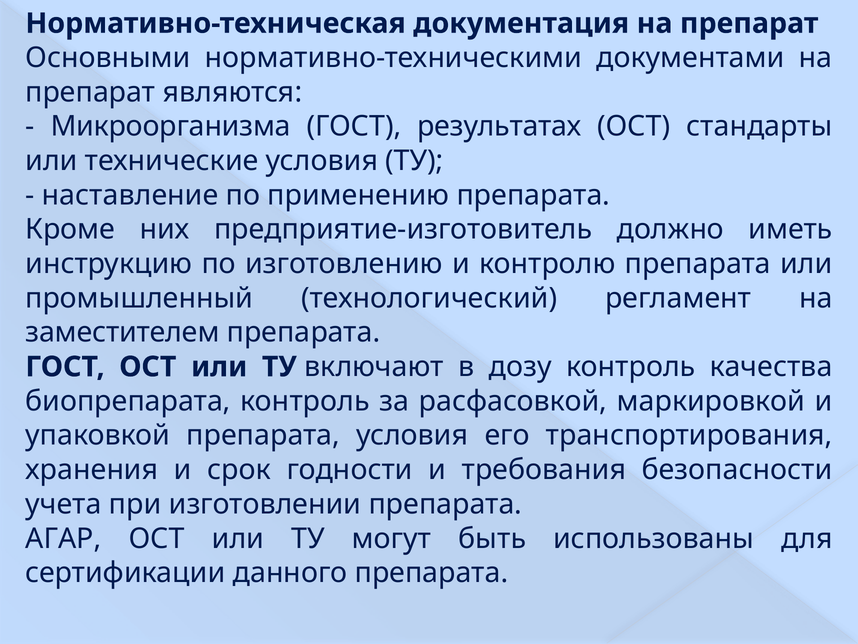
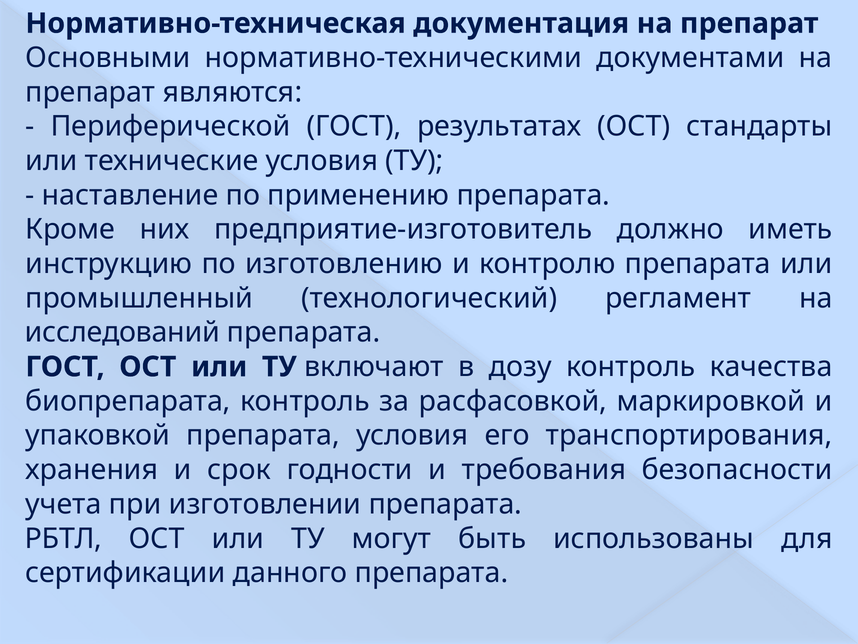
Микроорганизма: Микроорганизма -> Периферической (171, 126)
заместителем: заместителем -> исследований (122, 332)
АГАР: АГАР -> РБТЛ (64, 538)
